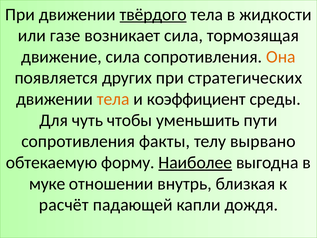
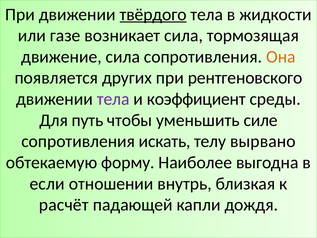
стратегических: стратегических -> рентгеновского (245, 78)
тела colour: orange -> purple (113, 99)
чуть: чуть -> путь (88, 120)
пути: пути -> силе (261, 120)
факты: факты -> искать (165, 141)
Наиболее underline: present -> none (195, 162)
муке: муке -> если (47, 183)
